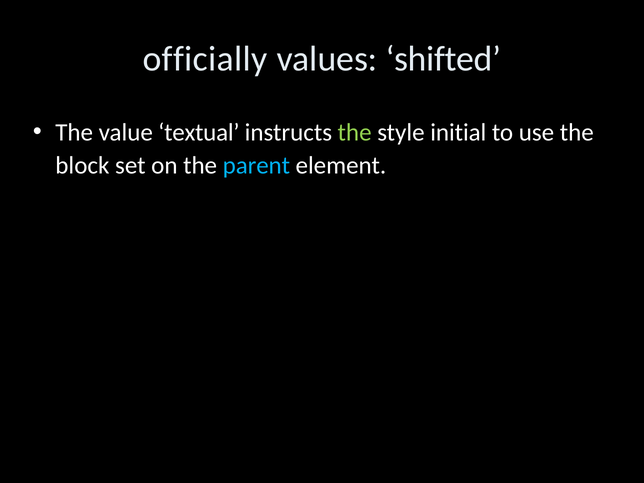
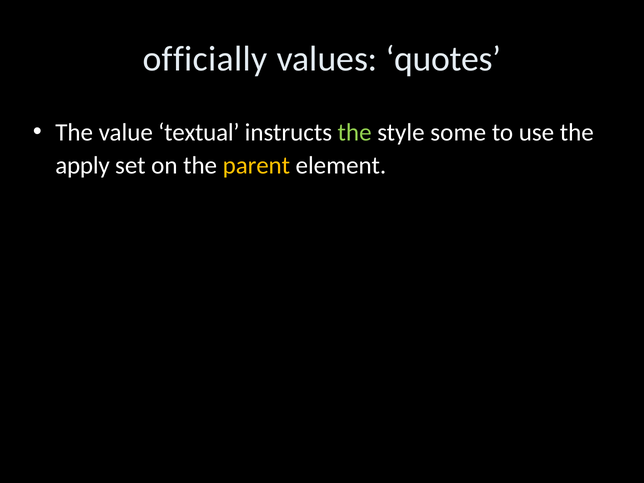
shifted: shifted -> quotes (443, 59)
initial: initial -> some (458, 132)
block: block -> apply (83, 166)
parent colour: light blue -> yellow (256, 166)
